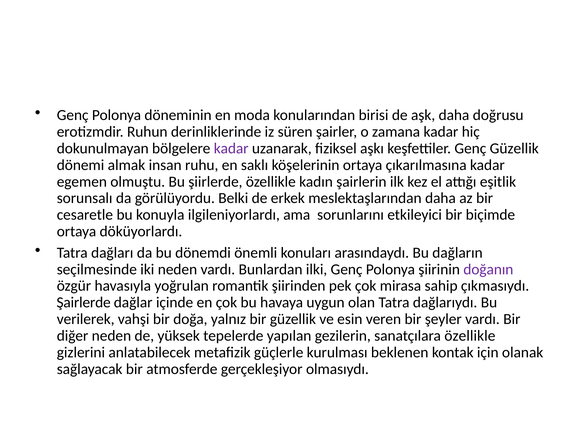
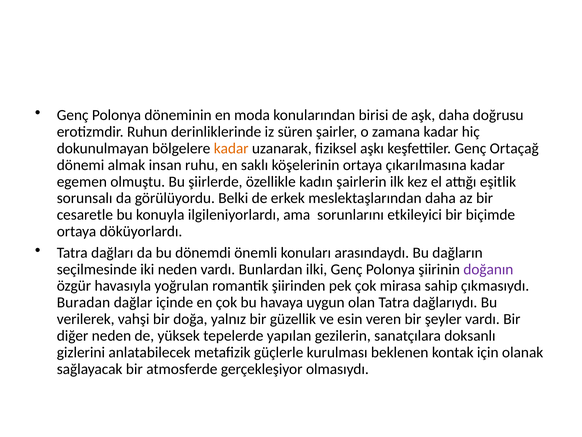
kadar colour: purple -> orange (231, 148)
Genç Güzellik: Güzellik -> Ortaçağ (514, 148)
Şairlerde: Şairlerde -> Buradan (83, 302)
sanatçılara özellikle: özellikle -> doksanlı (470, 335)
